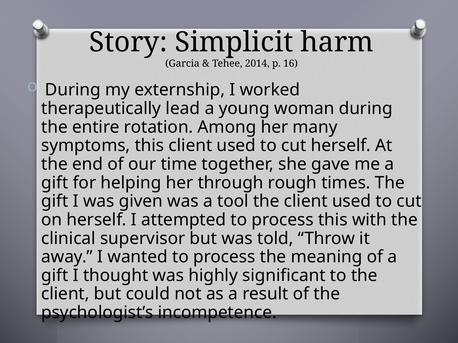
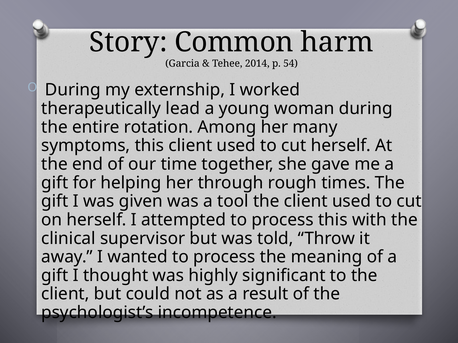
Simplicit: Simplicit -> Common (234, 42)
16: 16 -> 54 (291, 64)
